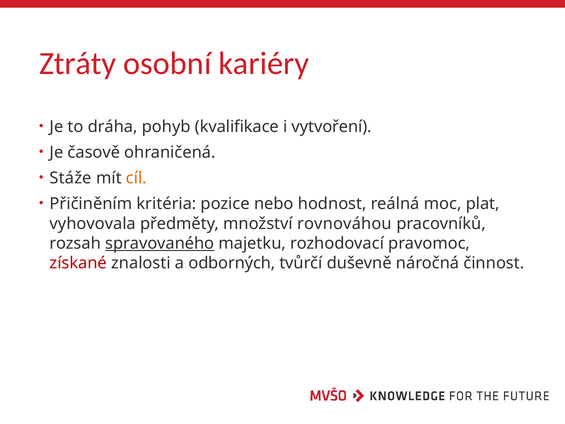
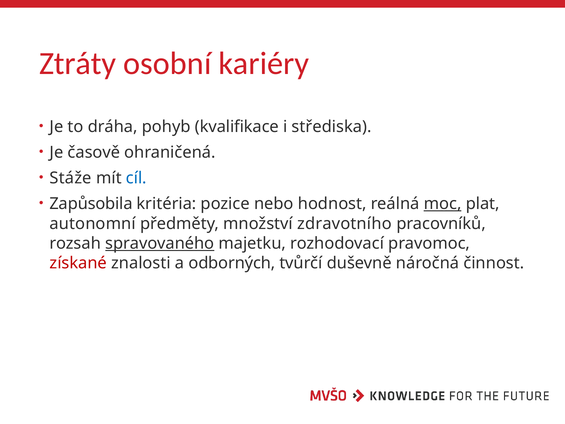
vytvoření: vytvoření -> střediska (332, 127)
cíl colour: orange -> blue (136, 178)
Přičiněním: Přičiněním -> Zapůsobila (91, 204)
moc underline: none -> present (443, 204)
vyhovovala: vyhovovala -> autonomní (93, 223)
rovnováhou: rovnováhou -> zdravotního (344, 223)
